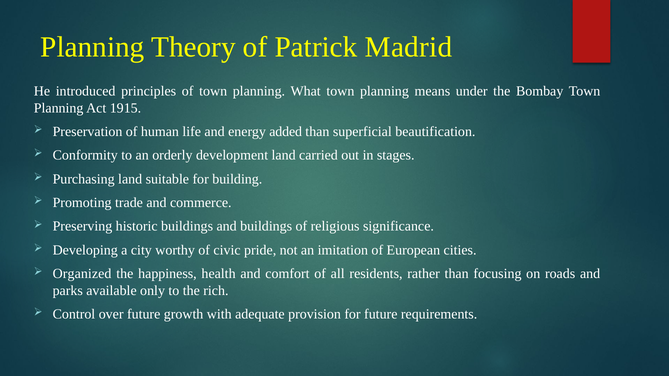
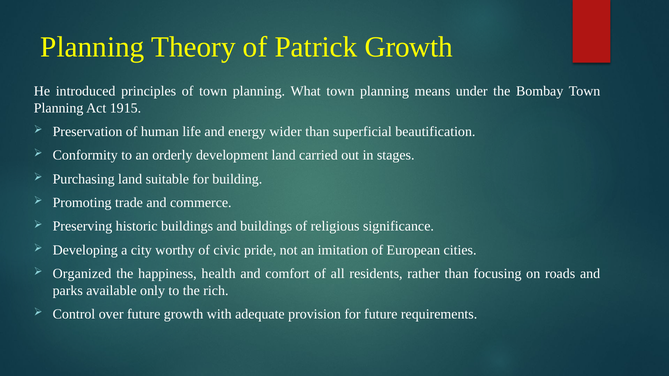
Patrick Madrid: Madrid -> Growth (409, 47)
added: added -> wider (286, 132)
